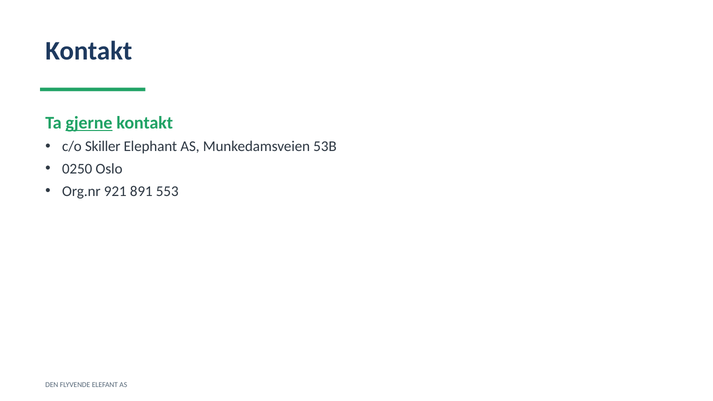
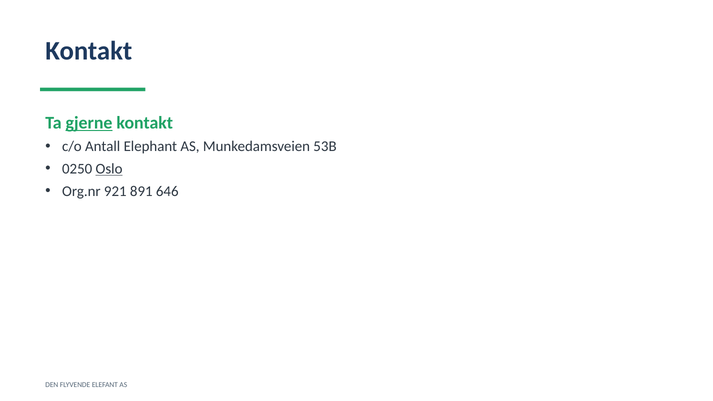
Skiller: Skiller -> Antall (103, 147)
Oslo underline: none -> present (109, 169)
553: 553 -> 646 (167, 191)
